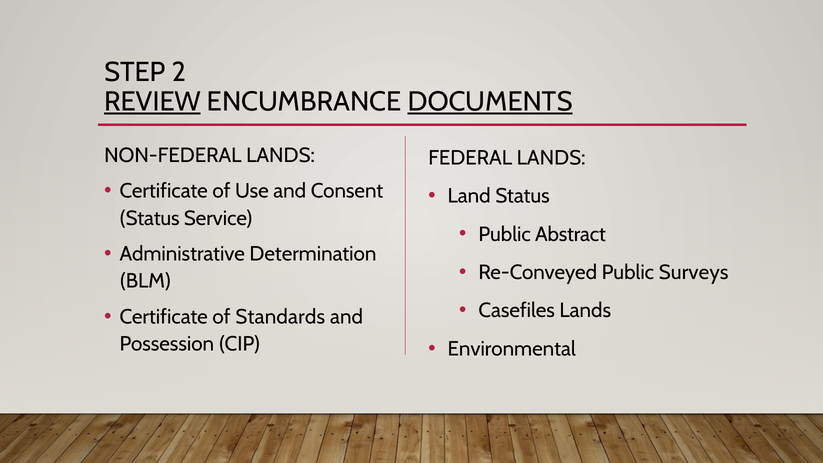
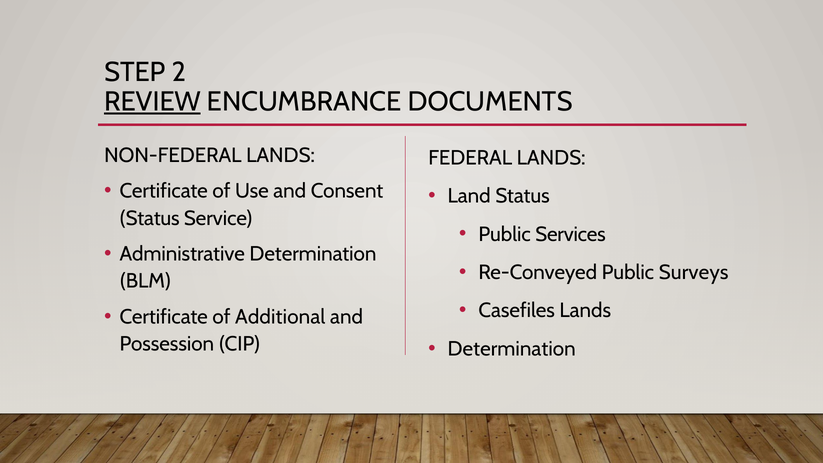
DOCUMENTS underline: present -> none (490, 102)
Abstract: Abstract -> Services (570, 234)
Standards: Standards -> Additional (280, 317)
Environmental: Environmental -> Determination (512, 349)
